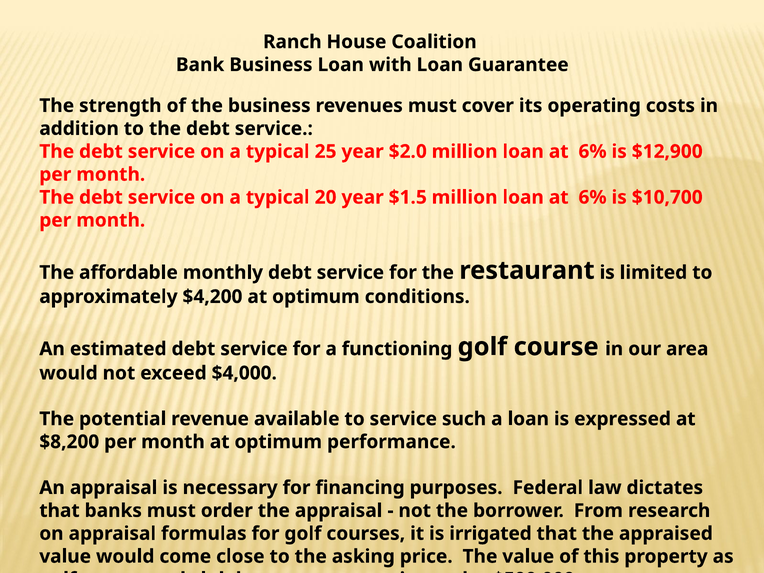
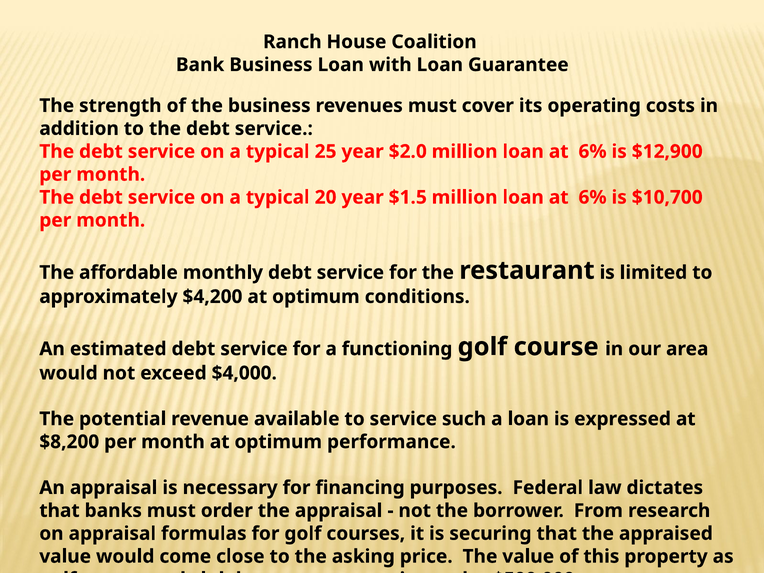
irrigated: irrigated -> securing (490, 534)
